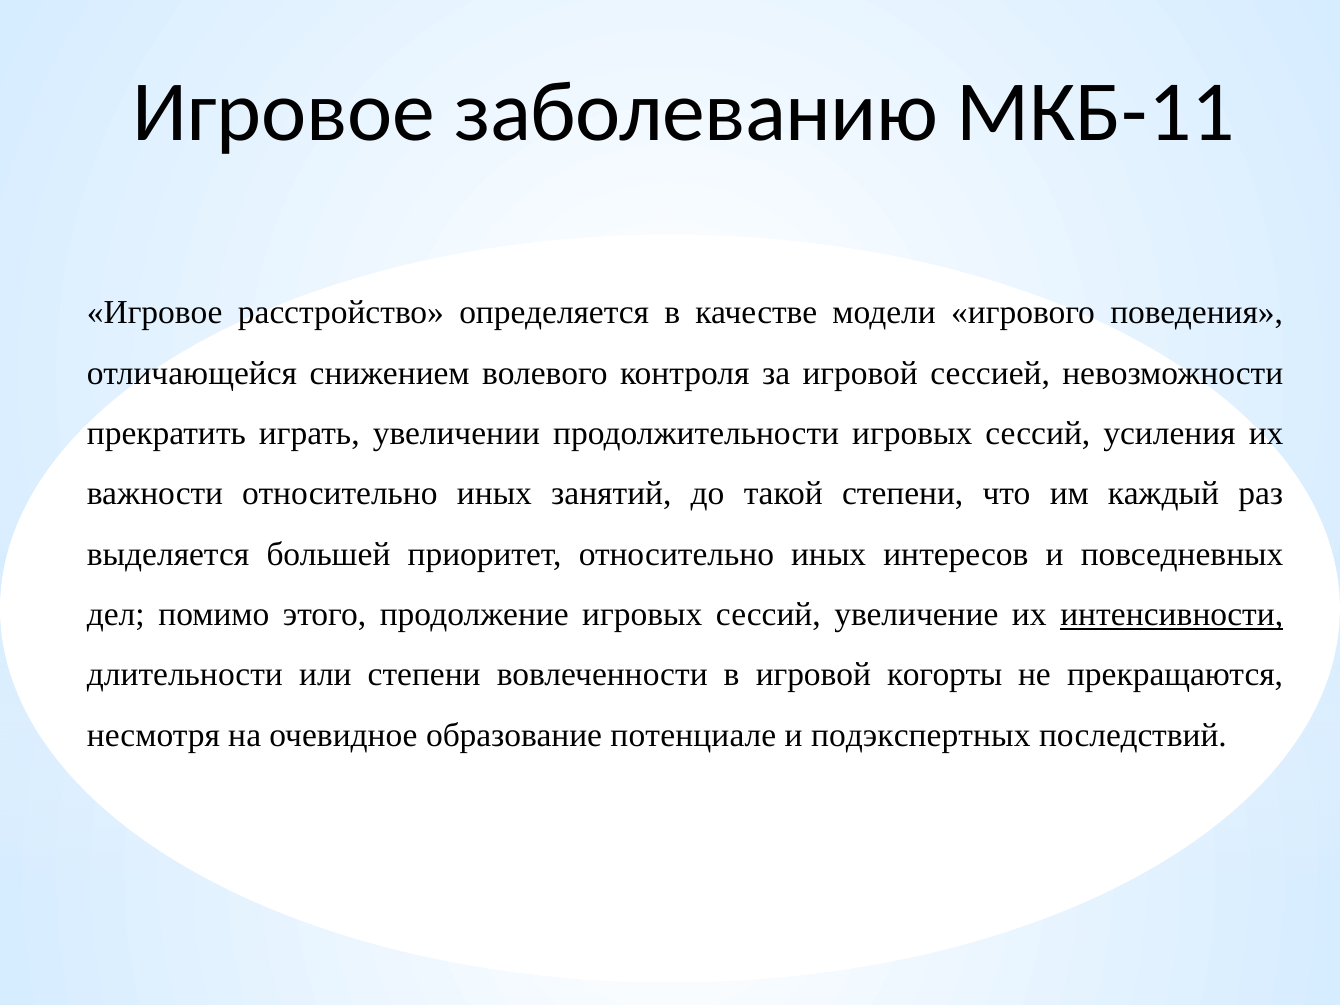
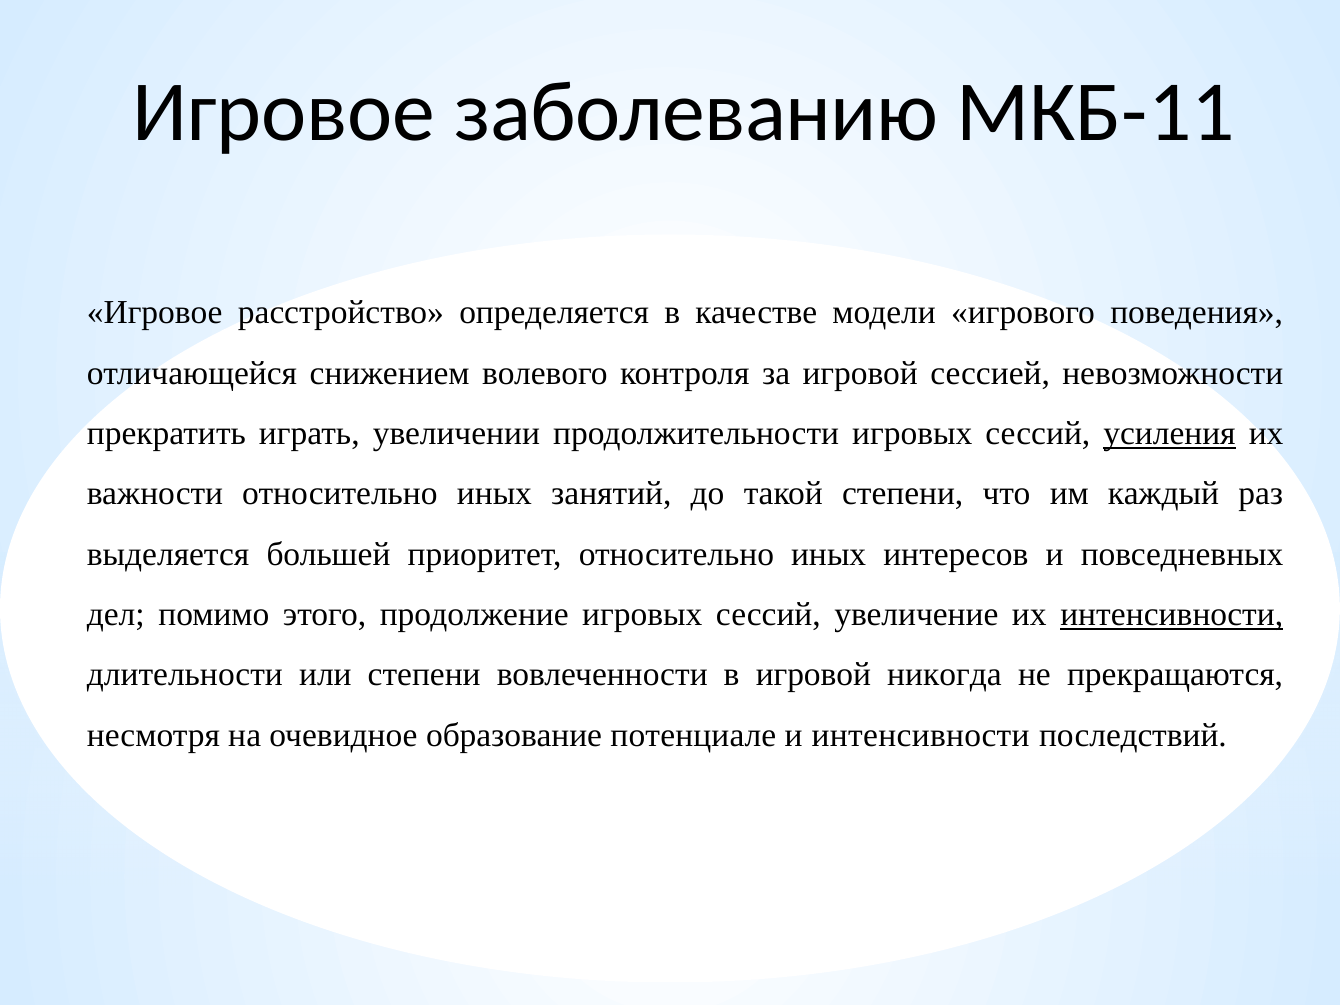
усиления underline: none -> present (1169, 433)
когорты: когорты -> никогда (945, 675)
и подэкспертных: подэкспертных -> интенсивности (921, 735)
